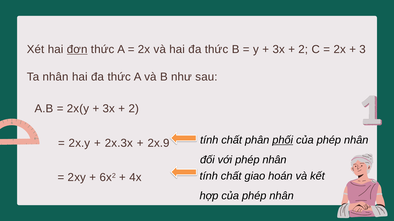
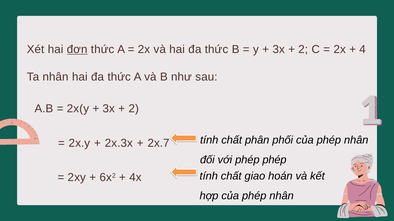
3: 3 -> 4 (363, 49)
phối underline: present -> none (283, 140)
2x.9: 2x.9 -> 2x.7 (159, 143)
với phép nhân: nhân -> phép (274, 160)
